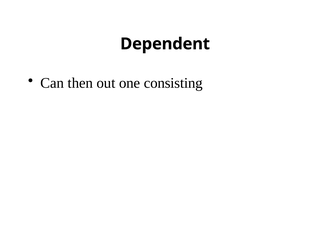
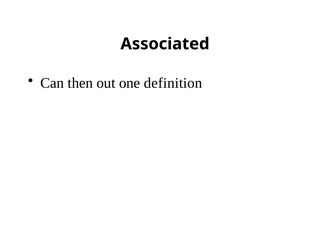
Dependent: Dependent -> Associated (165, 44)
consisting: consisting -> definition (173, 83)
